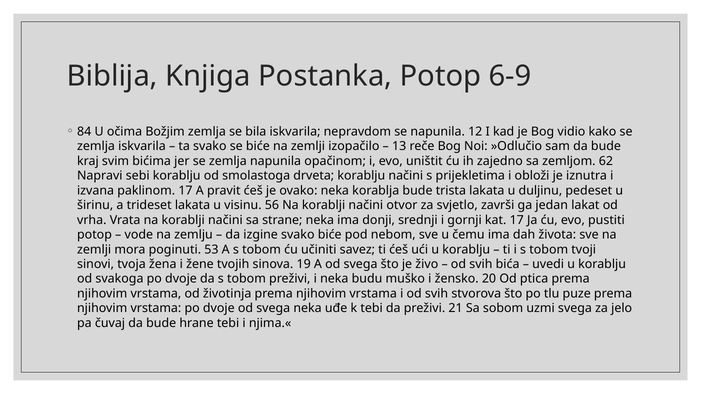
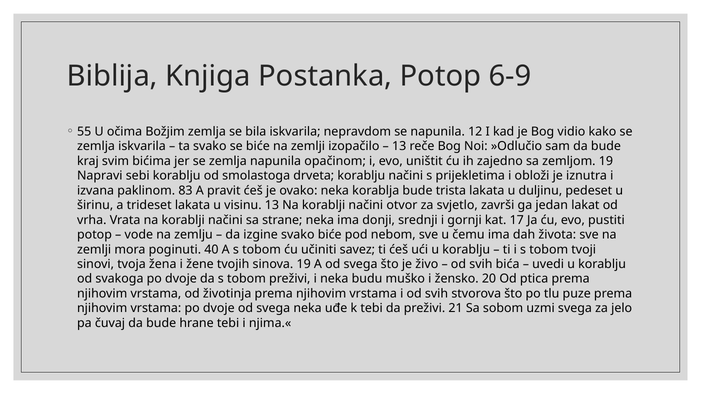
84: 84 -> 55 (84, 132)
zemljom 62: 62 -> 19 (606, 161)
paklinom 17: 17 -> 83 (185, 191)
visinu 56: 56 -> 13 (272, 205)
53: 53 -> 40 (211, 250)
